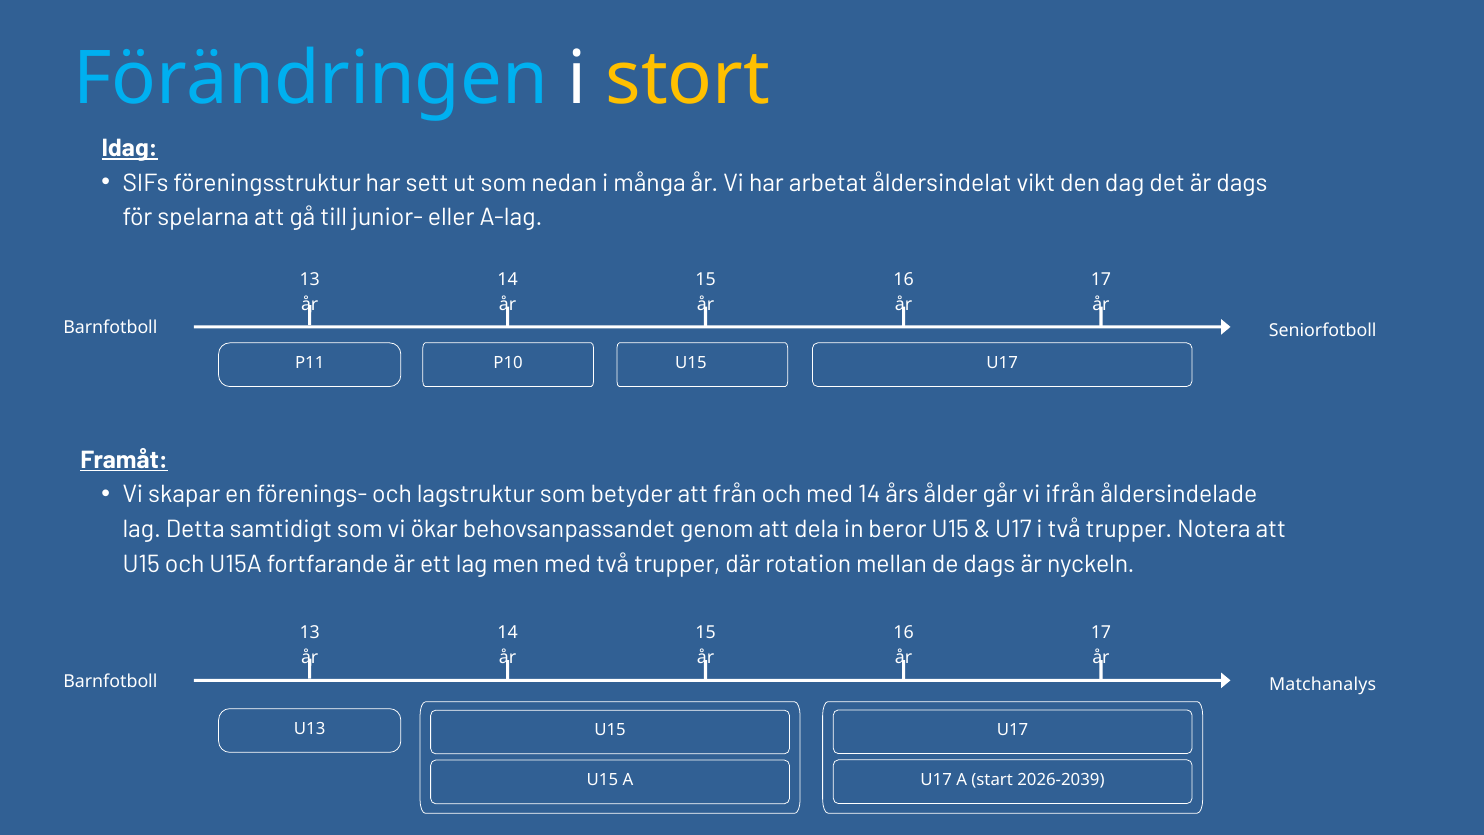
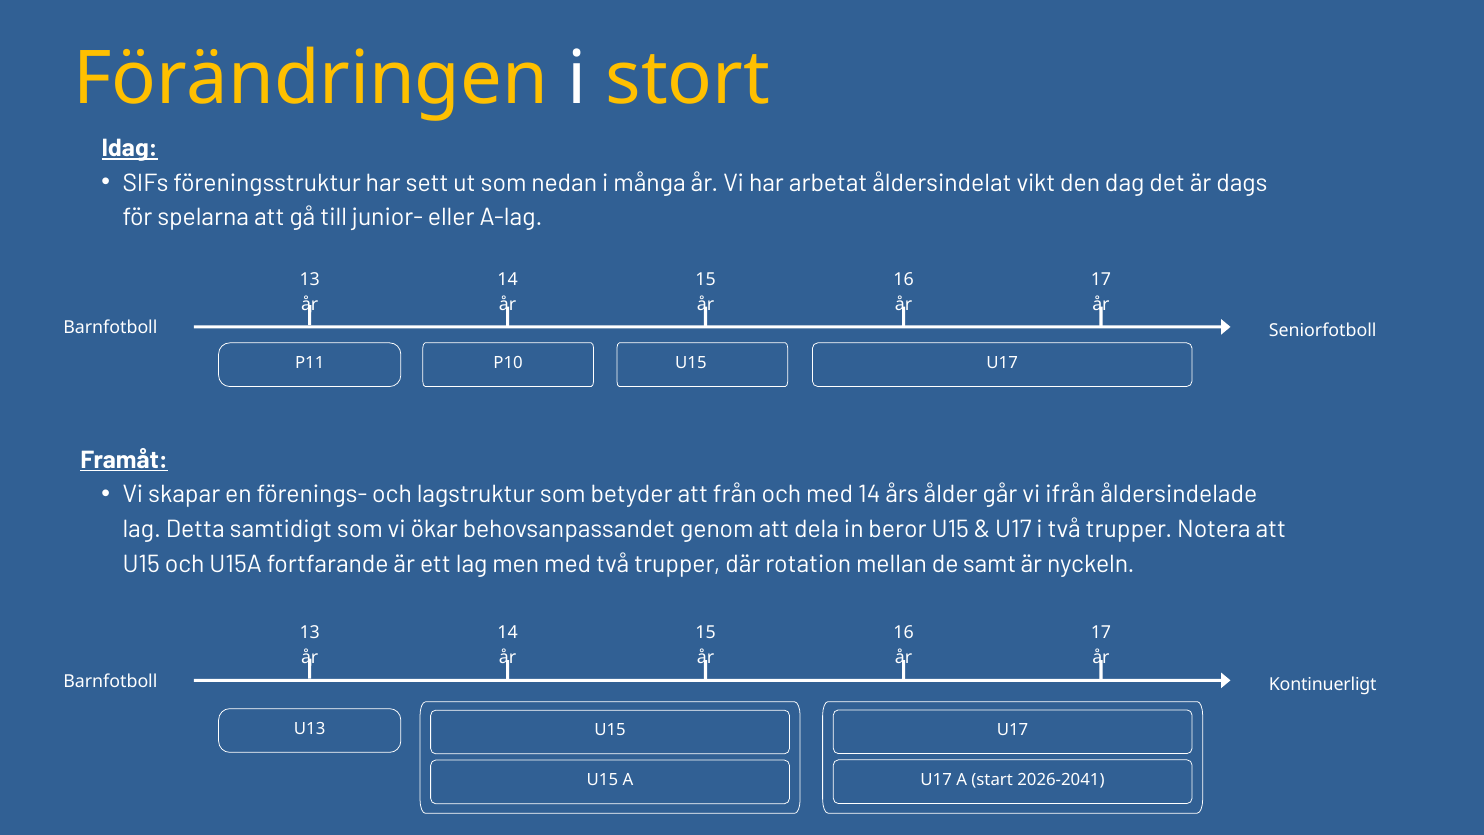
Förändringen colour: light blue -> yellow (311, 79)
de dags: dags -> samt (990, 564)
Matchanalys: Matchanalys -> Kontinuerligt (1323, 684)
2026-2039: 2026-2039 -> 2026-2041 (1061, 780)
